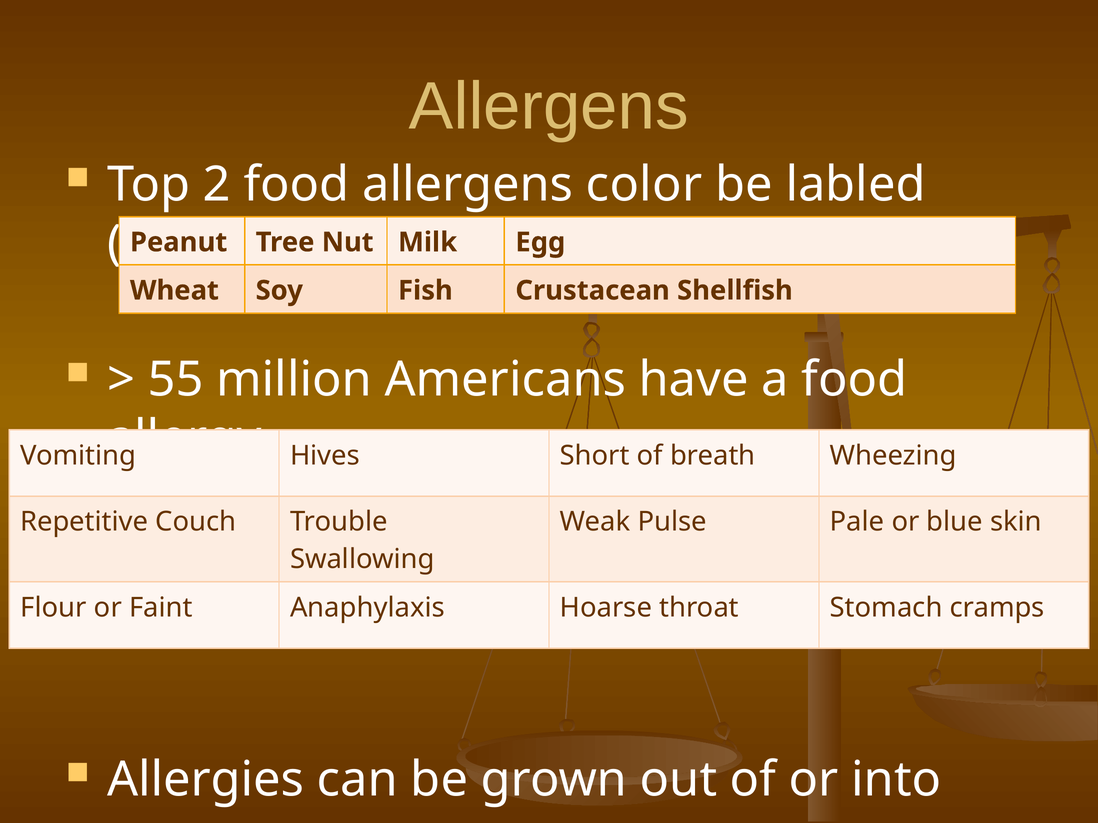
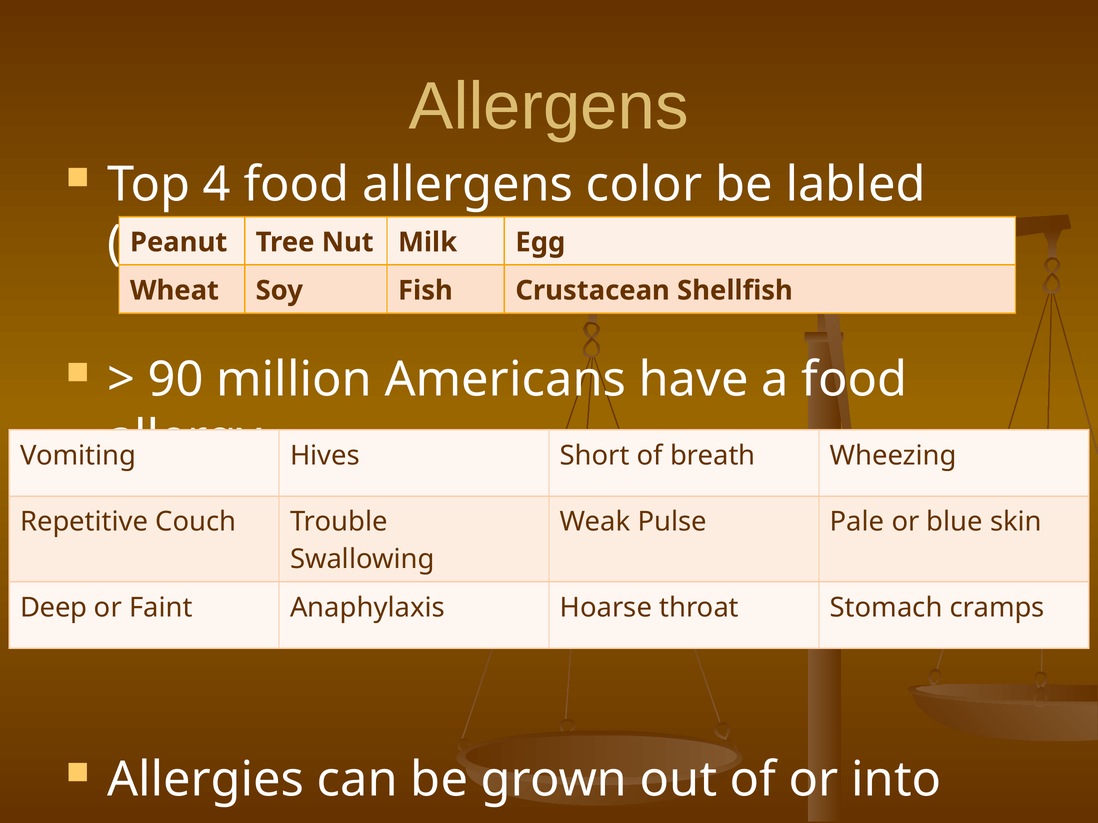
2: 2 -> 4 (217, 185)
55: 55 -> 90 (176, 380)
Flour: Flour -> Deep (54, 608)
